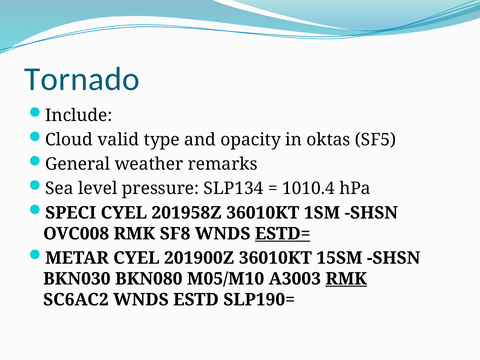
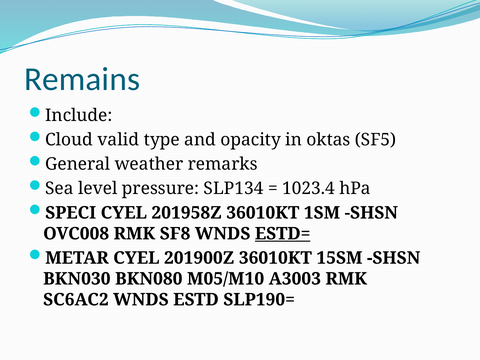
Tornado: Tornado -> Remains (82, 79)
1010.4: 1010.4 -> 1023.4 (309, 189)
RMK underline: present -> none (346, 279)
